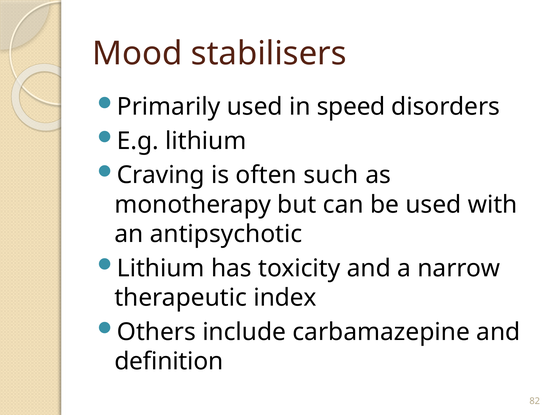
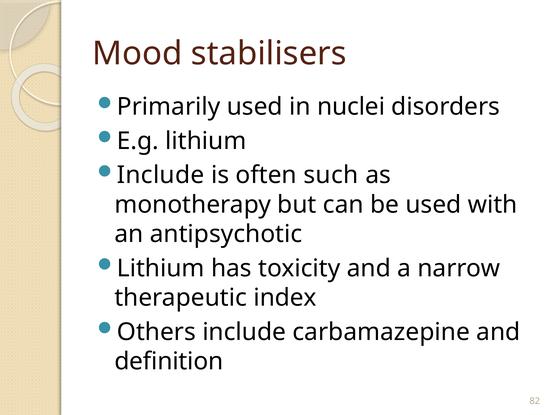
speed: speed -> nuclei (351, 107)
Craving: Craving -> Include (161, 175)
